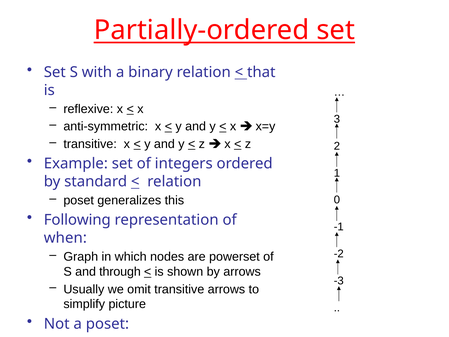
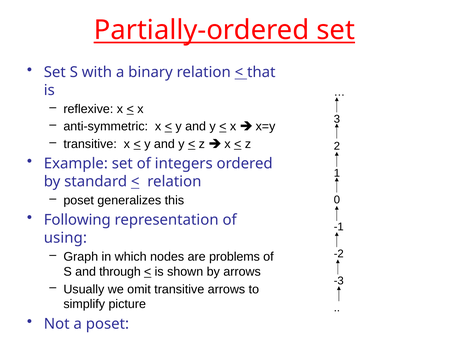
when: when -> using (65, 238)
powerset: powerset -> problems (234, 257)
